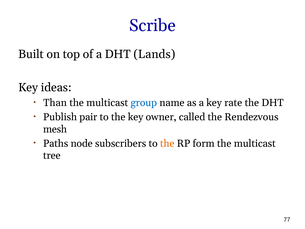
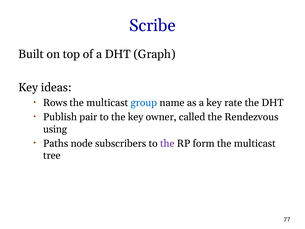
Lands: Lands -> Graph (155, 54)
Than: Than -> Rows (55, 103)
mesh: mesh -> using (55, 129)
the colour: orange -> purple (167, 143)
